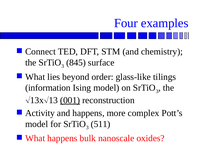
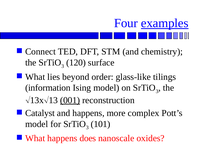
examples underline: none -> present (165, 23)
845: 845 -> 120 (76, 63)
Activity: Activity -> Catalyst (40, 113)
511: 511 -> 101 (101, 124)
bulk: bulk -> does (88, 139)
